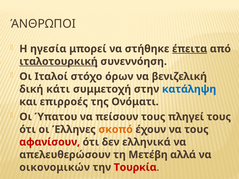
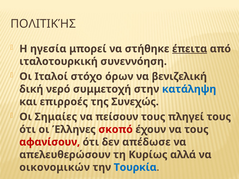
ΆΝΘΡΩΠΟΙ: ΆΝΘΡΩΠΟΙ -> ΠΟΛΙΤΙΚΉΣ (43, 24)
ιταλοτουρκική underline: present -> none (59, 62)
κάτι: κάτι -> νερό (58, 89)
Ονόματι: Ονόματι -> Συνεχώς (135, 102)
Ύπατου: Ύπατου -> Σημαίες (56, 117)
σκοπό colour: orange -> red (116, 130)
ελληνικά: ελληνικά -> απέδωσε (146, 142)
Μετέβη: Μετέβη -> Κυρίως (148, 155)
Τουρκία colour: red -> blue (135, 168)
